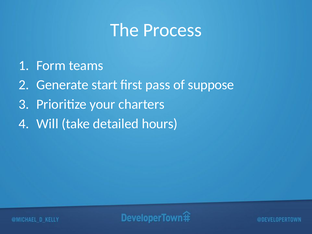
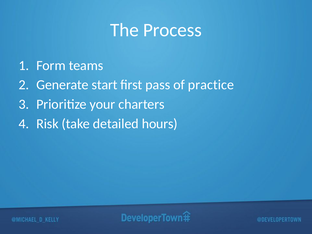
suppose: suppose -> practice (211, 85)
Will: Will -> Risk (47, 124)
